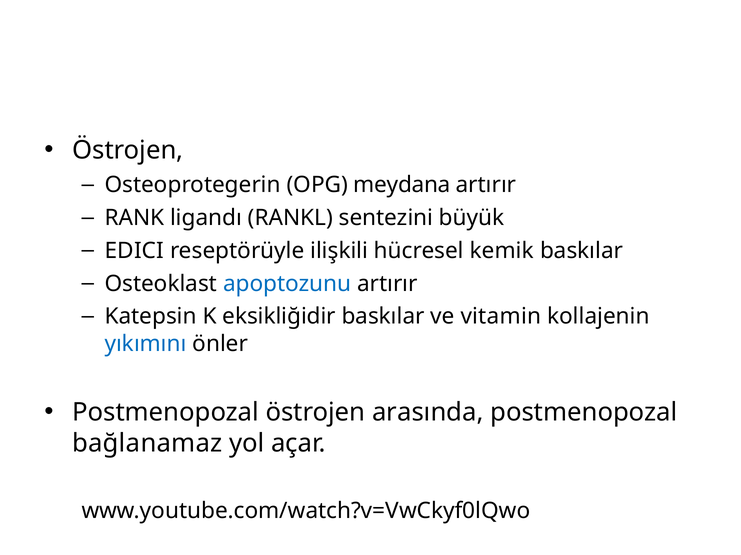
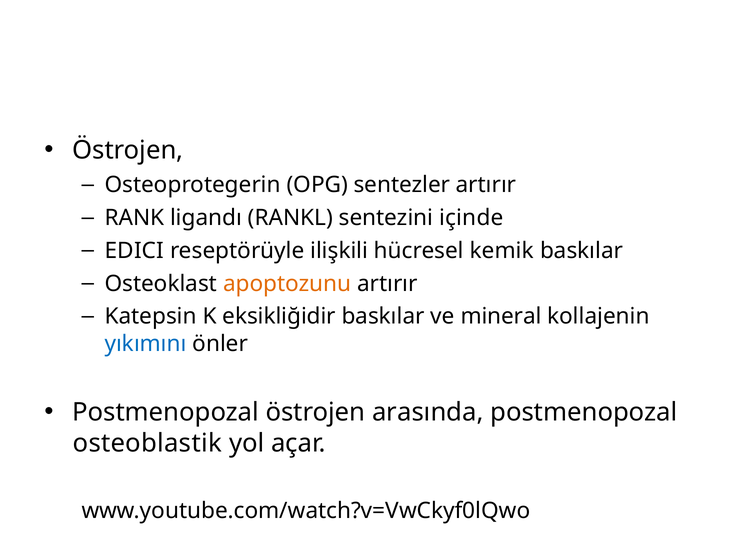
meydana: meydana -> sentezler (402, 185)
büyük: büyük -> içinde (471, 218)
apoptozunu colour: blue -> orange (287, 284)
vitamin: vitamin -> mineral (501, 317)
bağlanamaz: bağlanamaz -> osteoblastik (147, 444)
